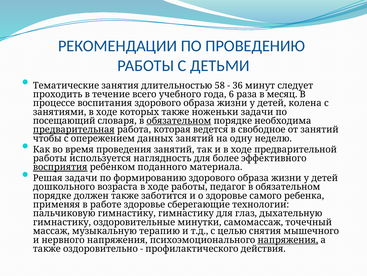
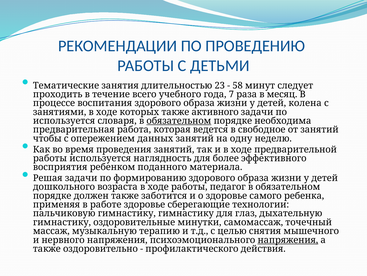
58: 58 -> 23 (220, 85)
36: 36 -> 58 (238, 85)
6: 6 -> 7 (231, 94)
ноженьки: ноженьки -> активного (215, 112)
посещающий: посещающий -> используется (64, 121)
предварительная underline: present -> none (74, 129)
восприятия underline: present -> none (60, 167)
